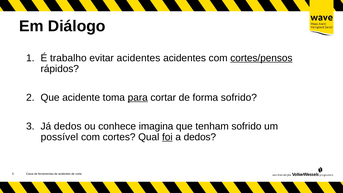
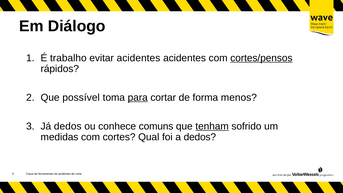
acidente: acidente -> possível (81, 97)
forma sofrido: sofrido -> menos (239, 97)
imagina: imagina -> comuns (156, 126)
tenham underline: none -> present (212, 126)
possível: possível -> medidas (59, 137)
foi underline: present -> none (167, 137)
